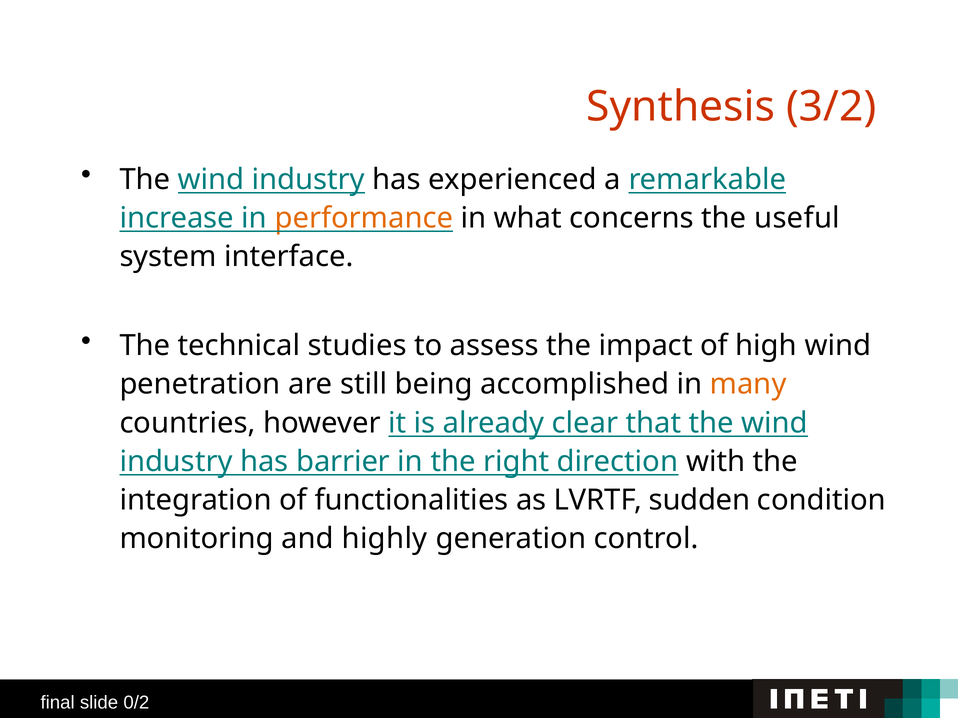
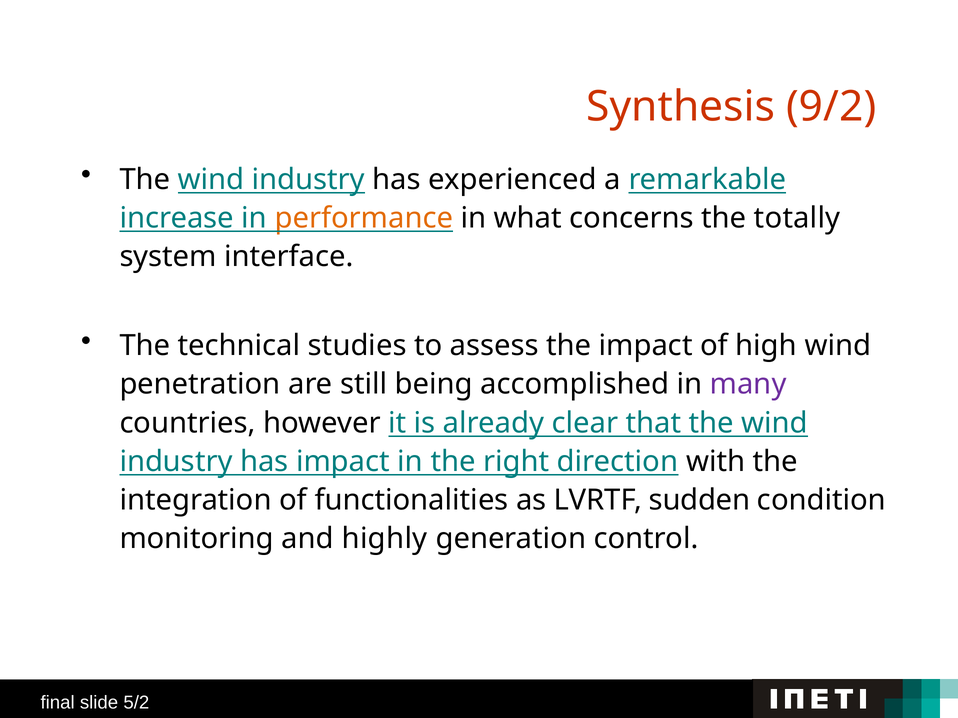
3/2: 3/2 -> 9/2 (831, 107)
useful: useful -> totally (797, 218)
many colour: orange -> purple (748, 385)
has barrier: barrier -> impact (343, 462)
0/2: 0/2 -> 5/2 (136, 703)
